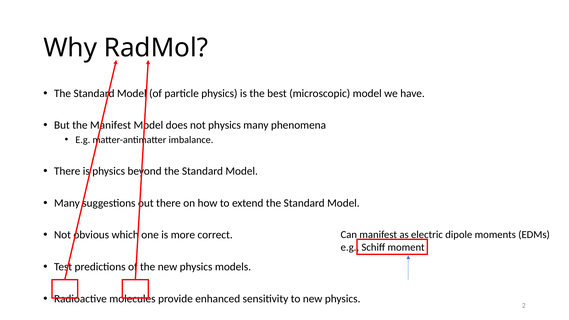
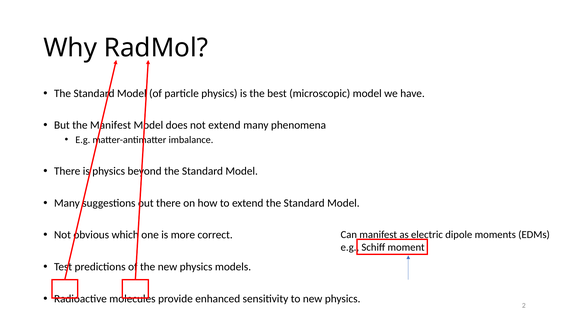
not physics: physics -> extend (224, 125)
